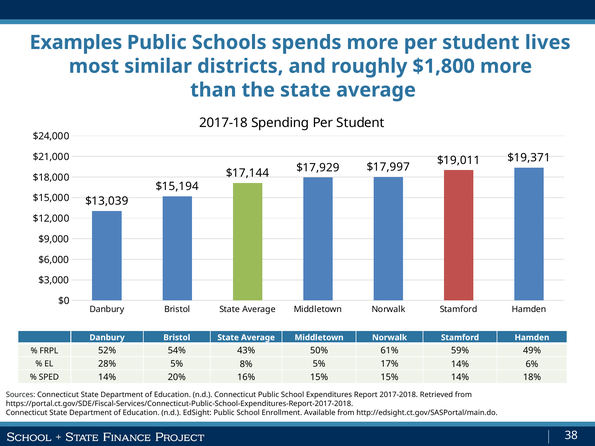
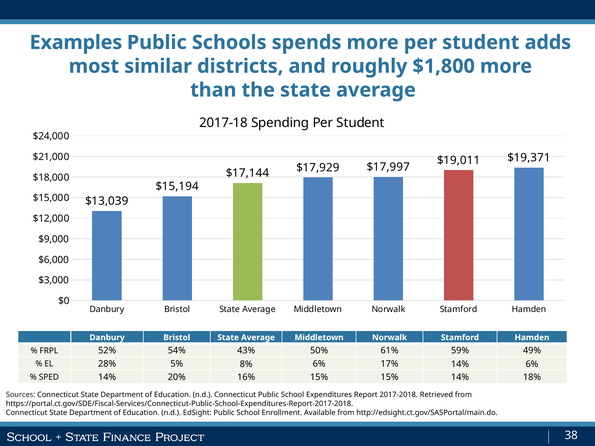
lives: lives -> adds (548, 42)
5%: 5% -> 6% (319, 364)
